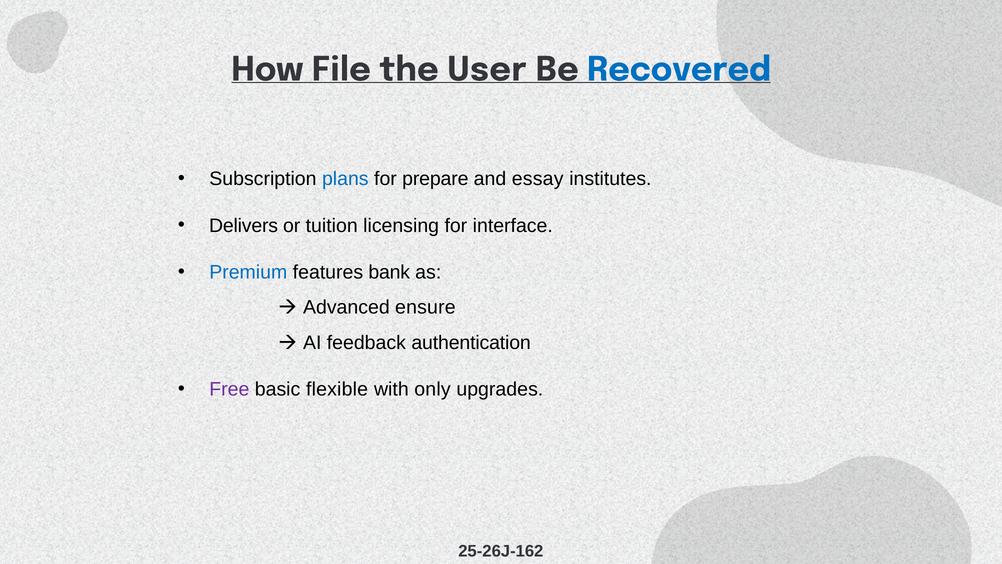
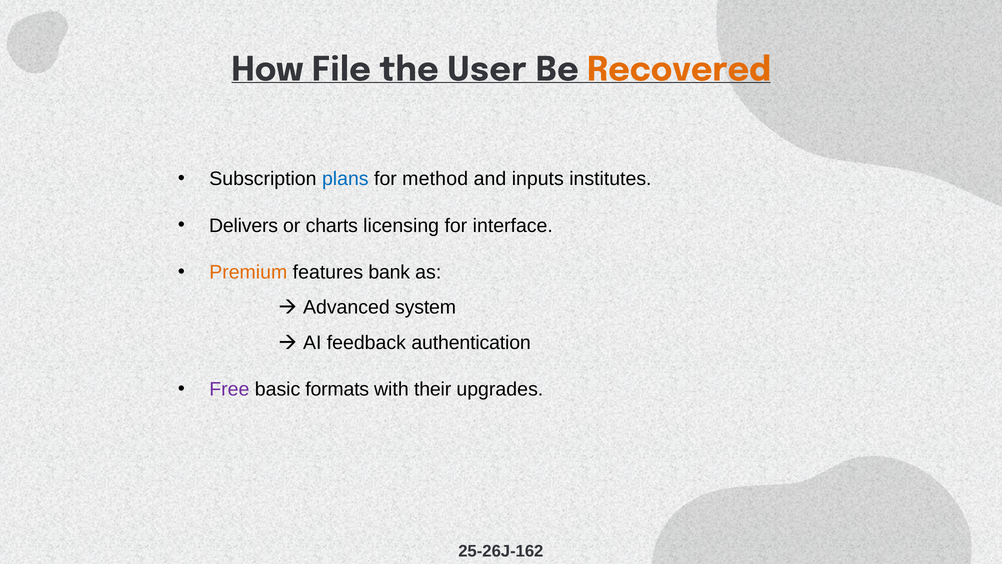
Recovered colour: blue -> orange (679, 69)
prepare: prepare -> method (435, 179)
essay: essay -> inputs (538, 179)
tuition: tuition -> charts (332, 225)
Premium colour: blue -> orange (248, 272)
ensure: ensure -> system (426, 307)
flexible: flexible -> formats (337, 389)
only: only -> their (433, 389)
